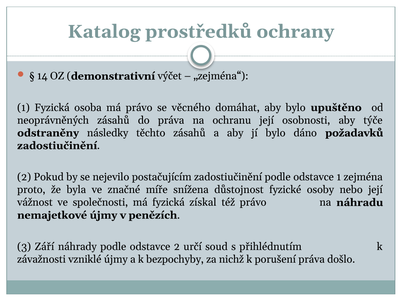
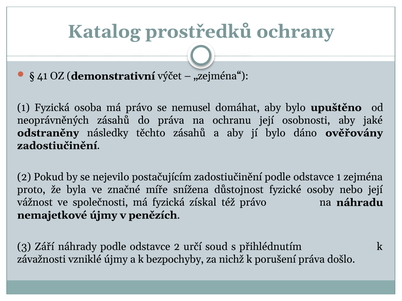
14: 14 -> 41 (42, 76)
věcného: věcného -> nemusel (191, 108)
týče: týče -> jaké (373, 120)
požadavků: požadavků -> ověřovány (354, 133)
